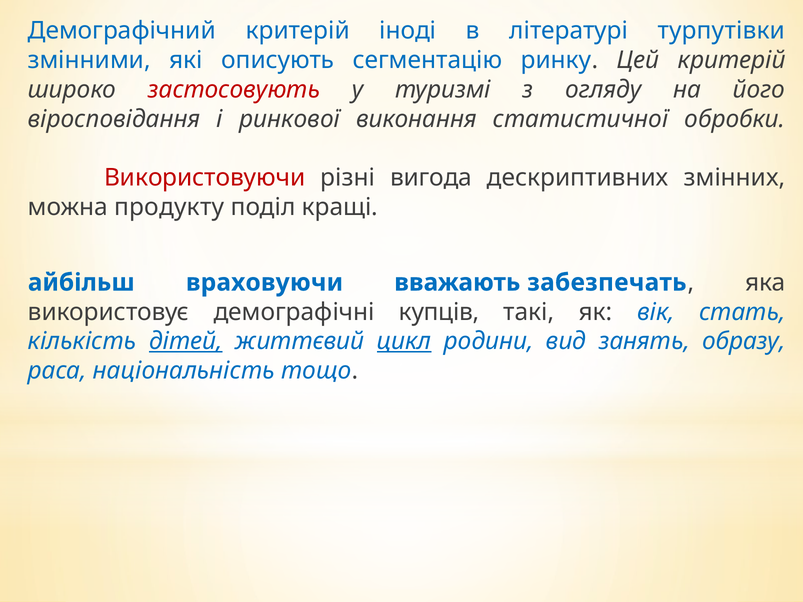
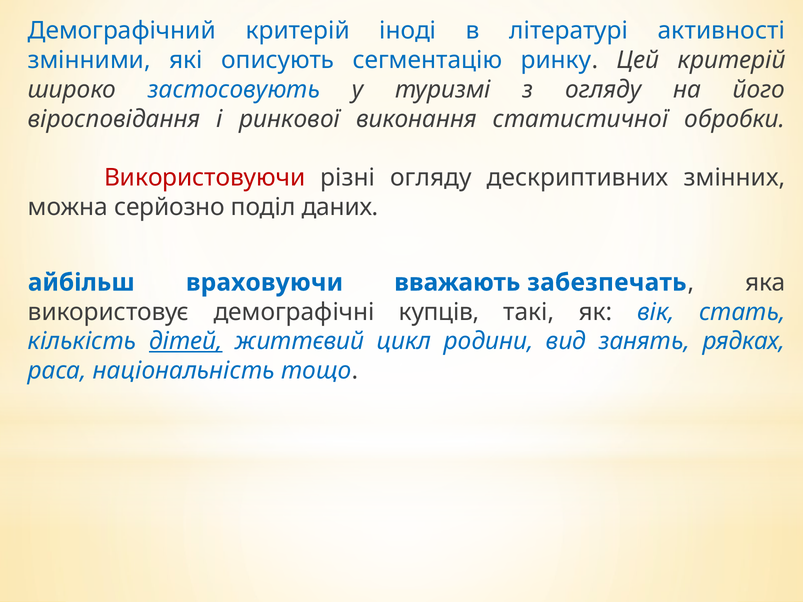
турпутівки: турпутівки -> активності (721, 31)
застосовують colour: red -> blue (234, 90)
різні вигода: вигода -> огляду (431, 178)
продукту: продукту -> серйозно (169, 207)
кращі: кращі -> даних (340, 207)
цикл underline: present -> none (404, 342)
образу: образу -> рядках (744, 342)
